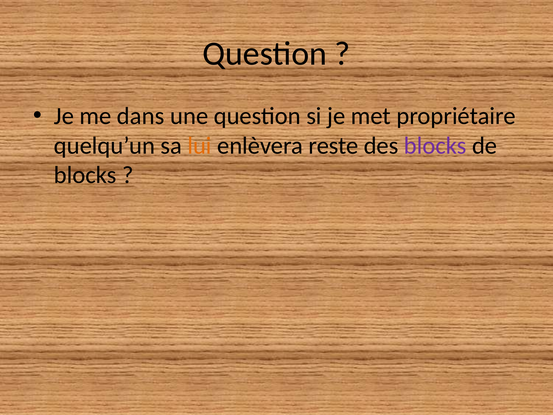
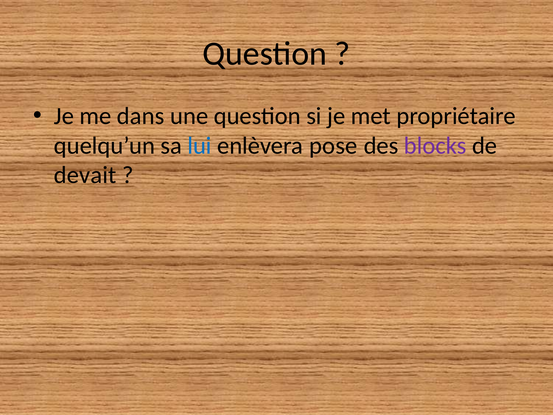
lui colour: orange -> blue (199, 146)
reste: reste -> pose (333, 146)
blocks: blocks -> devait (85, 175)
